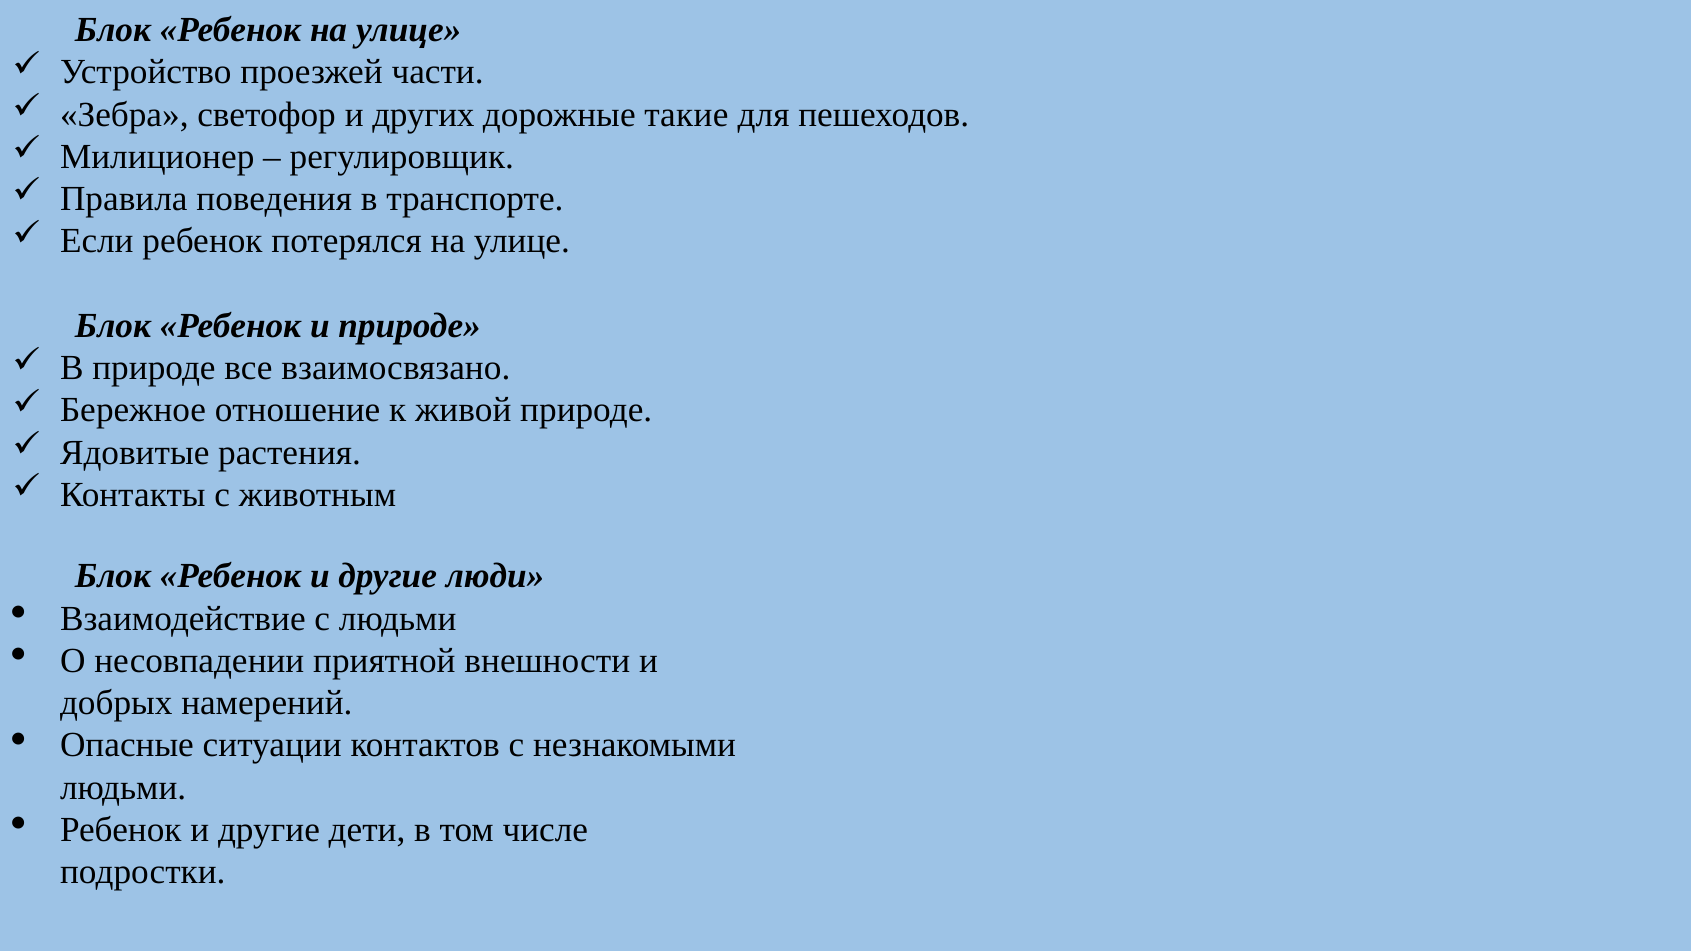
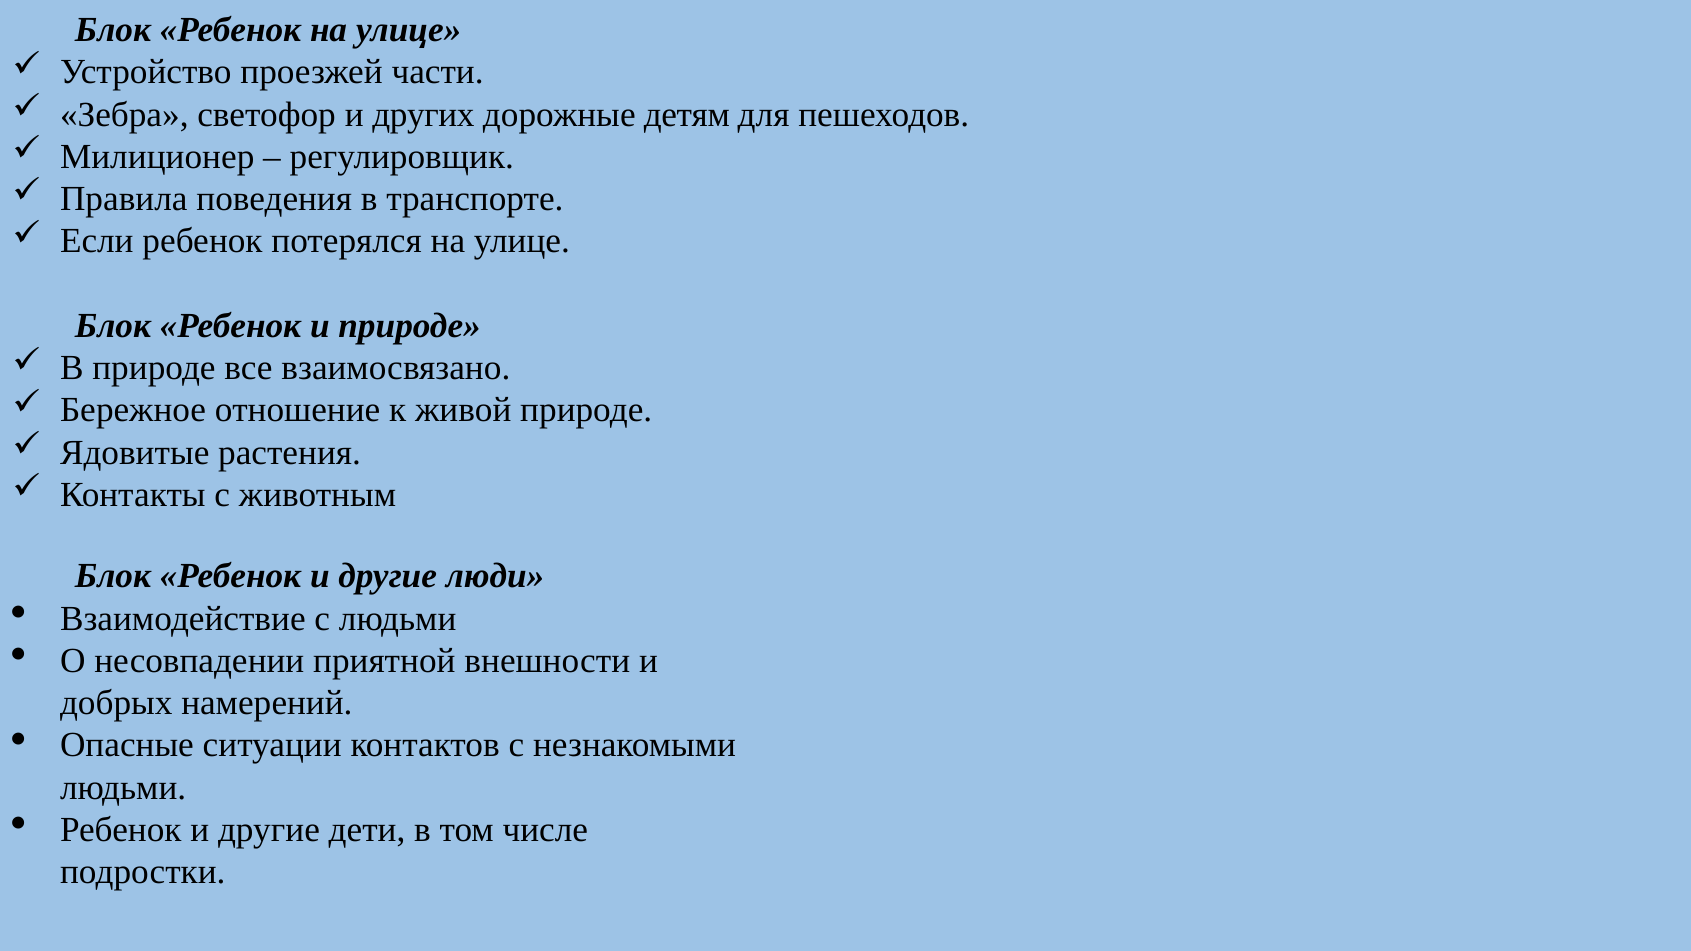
такие: такие -> детям (687, 114)
